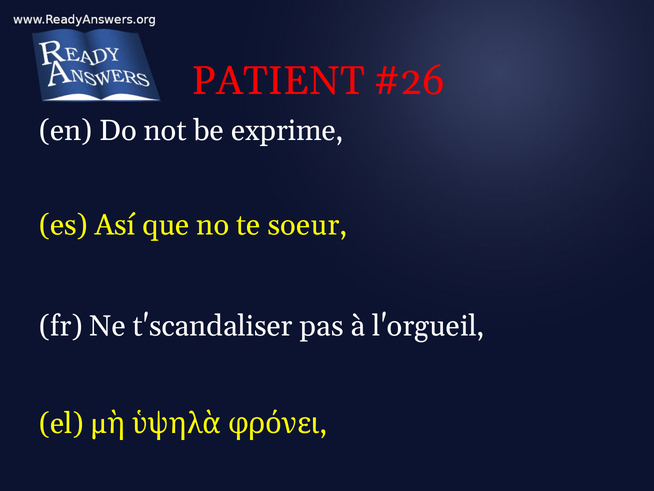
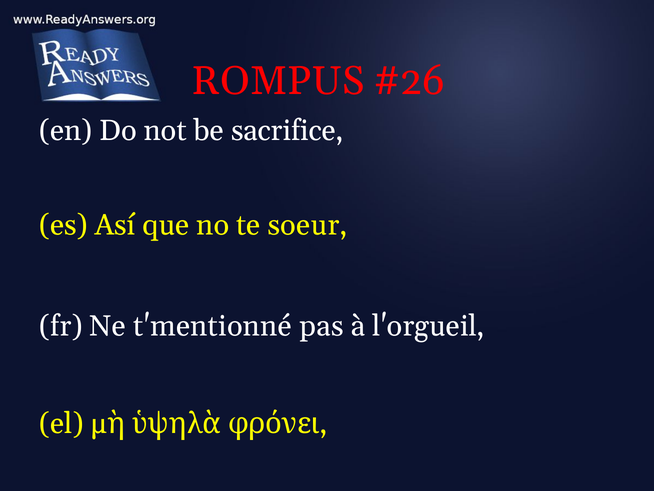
PATIENT: PATIENT -> ROMPUS (278, 81)
exprime: exprime -> sacrifice (287, 130)
t'scandaliser: t'scandaliser -> t'mentionné (213, 326)
